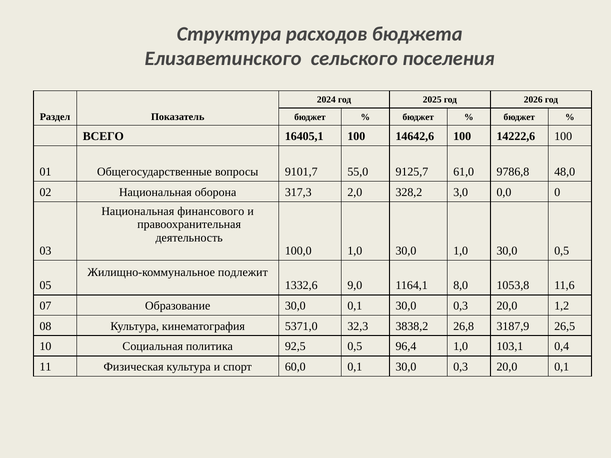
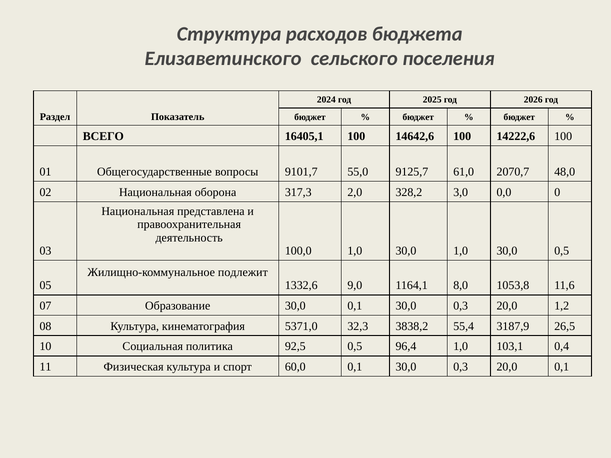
9786,8: 9786,8 -> 2070,7 (513, 172)
финансового: финансового -> представлена (211, 212)
26,8: 26,8 -> 55,4 (464, 326)
